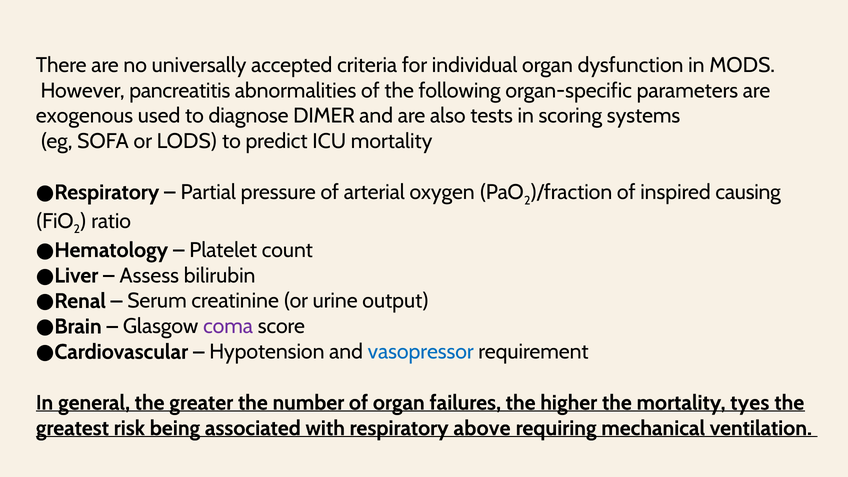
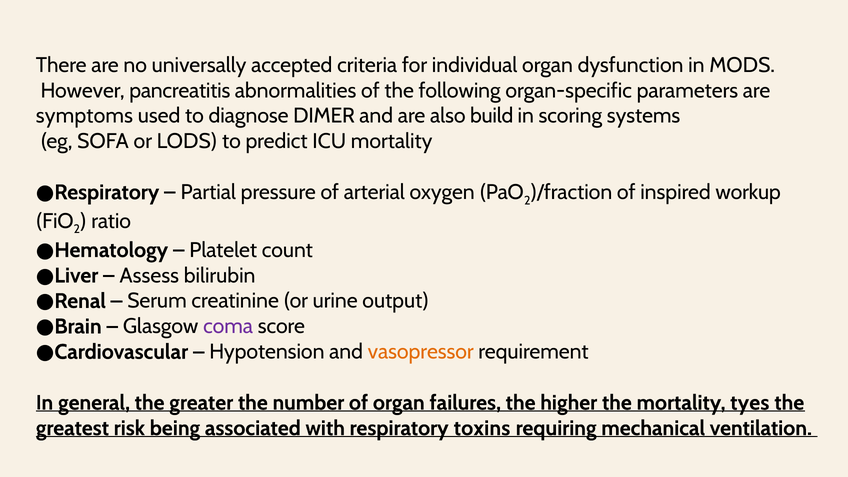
exogenous: exogenous -> symptoms (84, 116)
tests: tests -> build (492, 116)
causing: causing -> workup (748, 192)
vasopressor colour: blue -> orange (421, 352)
above: above -> toxins (482, 428)
